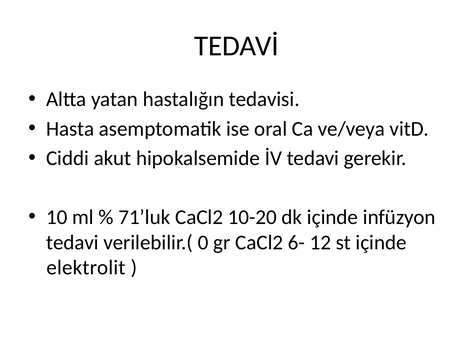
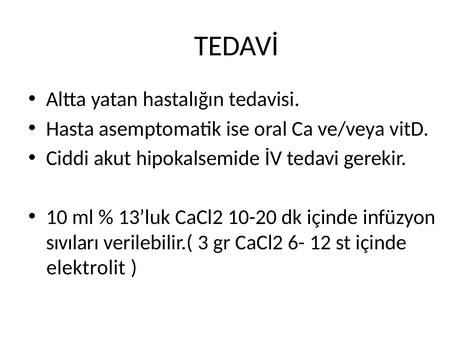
71’luk: 71’luk -> 13’luk (144, 217)
tedavi: tedavi -> sıvıları (72, 242)
0: 0 -> 3 (203, 242)
